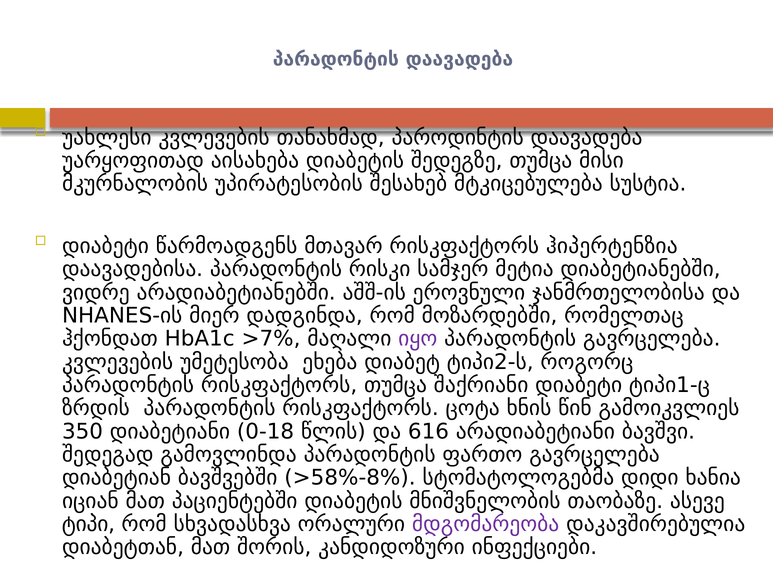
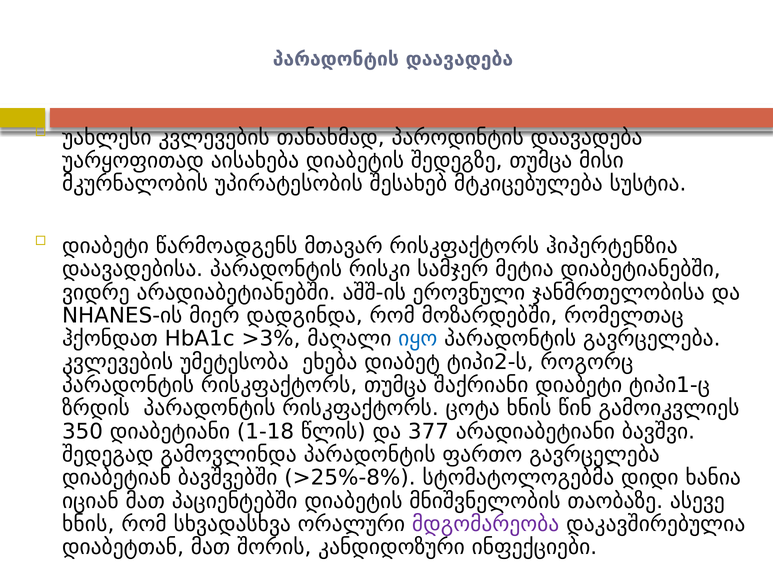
>7%: >7% -> >3% (271, 339)
იყო colour: purple -> blue (418, 339)
0-18: 0-18 -> 1-18 (266, 432)
616: 616 -> 377 (428, 432)
>58%-8%: >58%-8% -> >25%-8% (350, 478)
ტიპი: ტიპი -> ხნის (88, 525)
